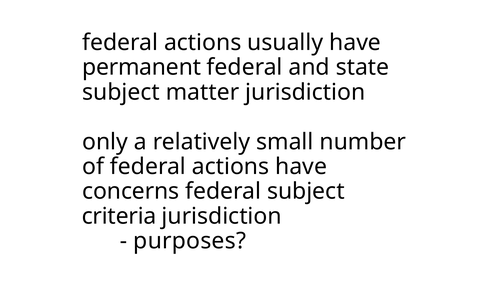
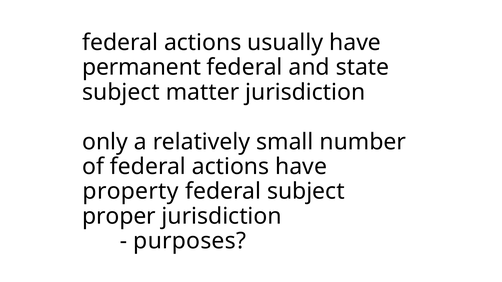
concerns: concerns -> property (131, 192)
criteria: criteria -> proper (119, 217)
